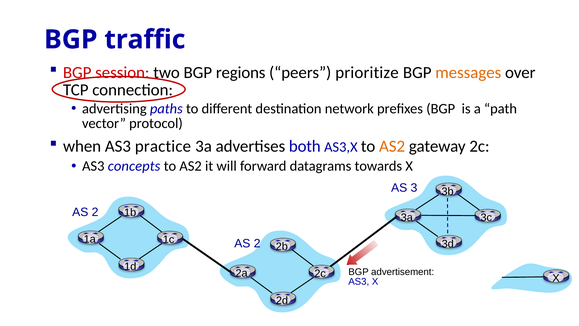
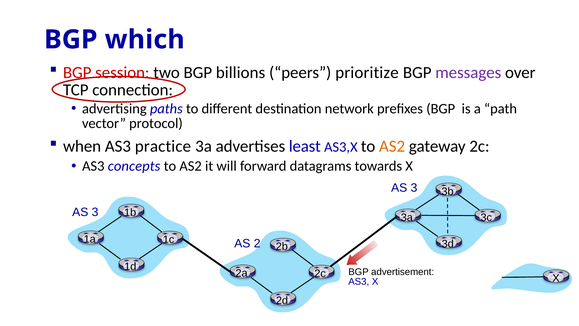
traffic: traffic -> which (145, 40)
regions: regions -> billions (241, 72)
messages colour: orange -> purple (468, 72)
both: both -> least (305, 146)
2: 2 -> 3 (95, 212)
